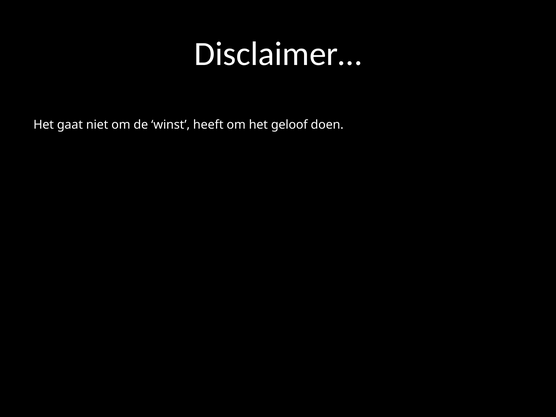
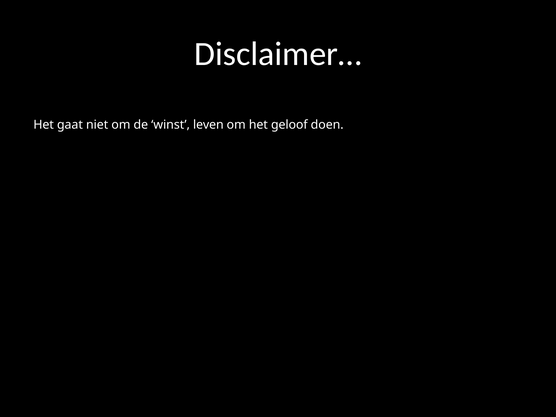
heeft: heeft -> leven (208, 125)
